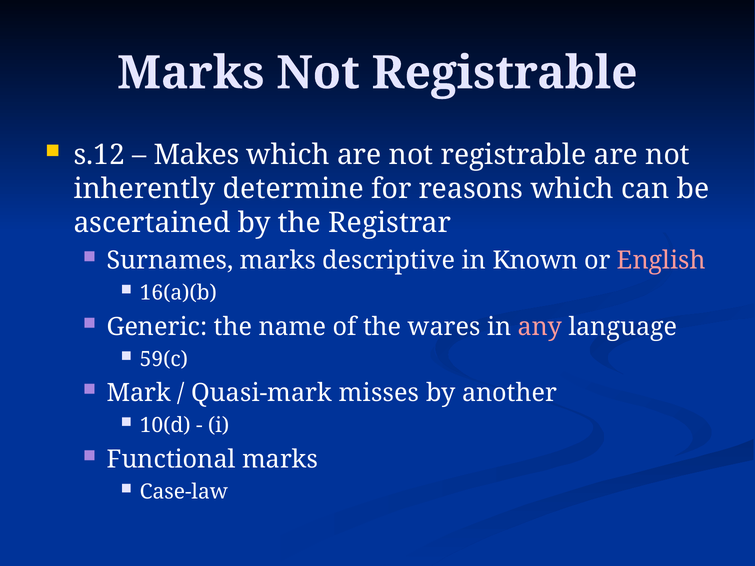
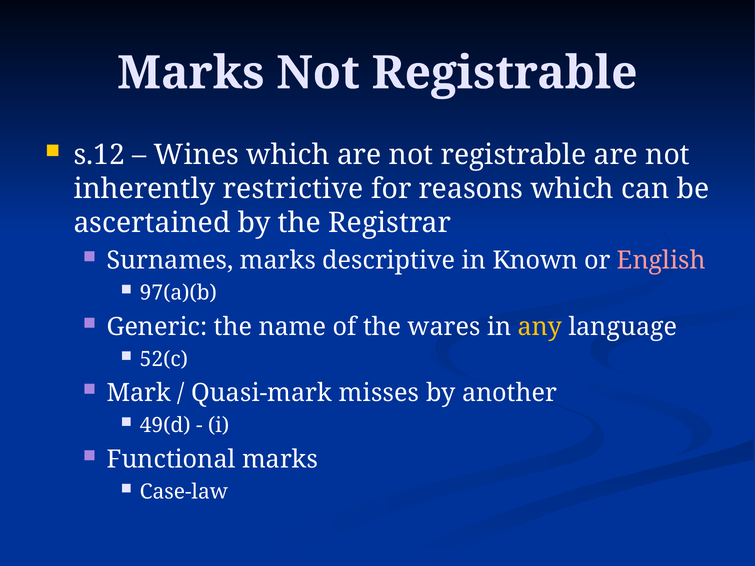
Makes: Makes -> Wines (196, 155)
determine: determine -> restrictive (293, 189)
16(a)(b: 16(a)(b -> 97(a)(b (178, 293)
any colour: pink -> yellow (540, 327)
59(c: 59(c -> 52(c (164, 359)
10(d: 10(d -> 49(d (165, 426)
